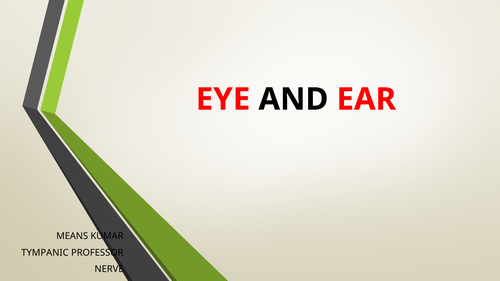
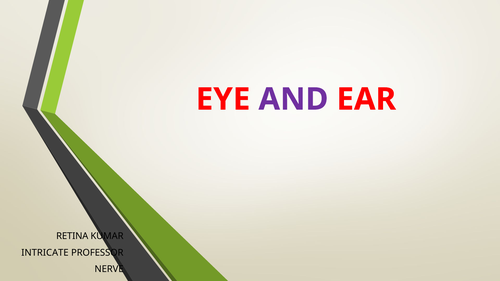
AND colour: black -> purple (293, 99)
MEANS: MEANS -> RETINA (72, 236)
TYMPANIC: TYMPANIC -> INTRICATE (45, 253)
